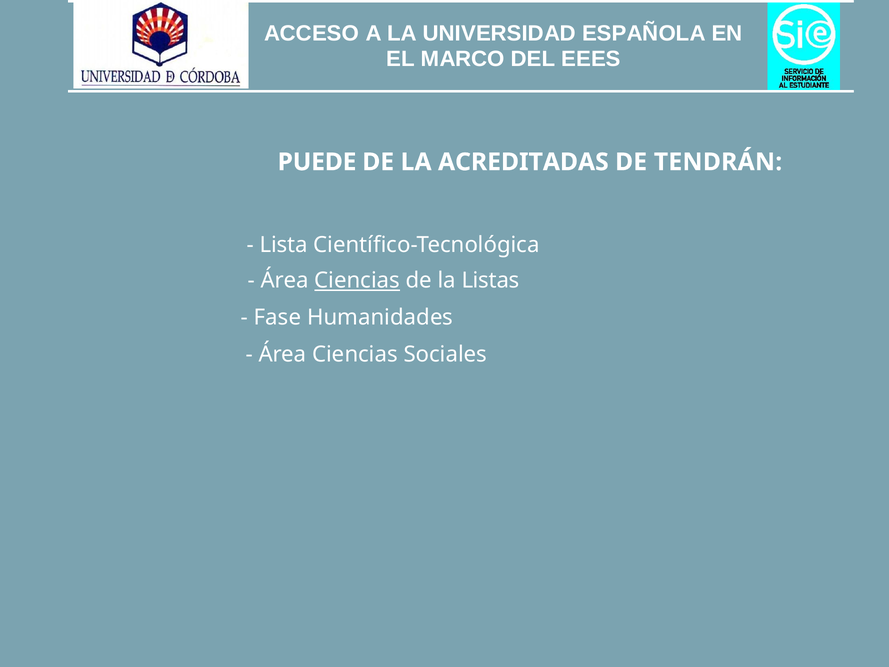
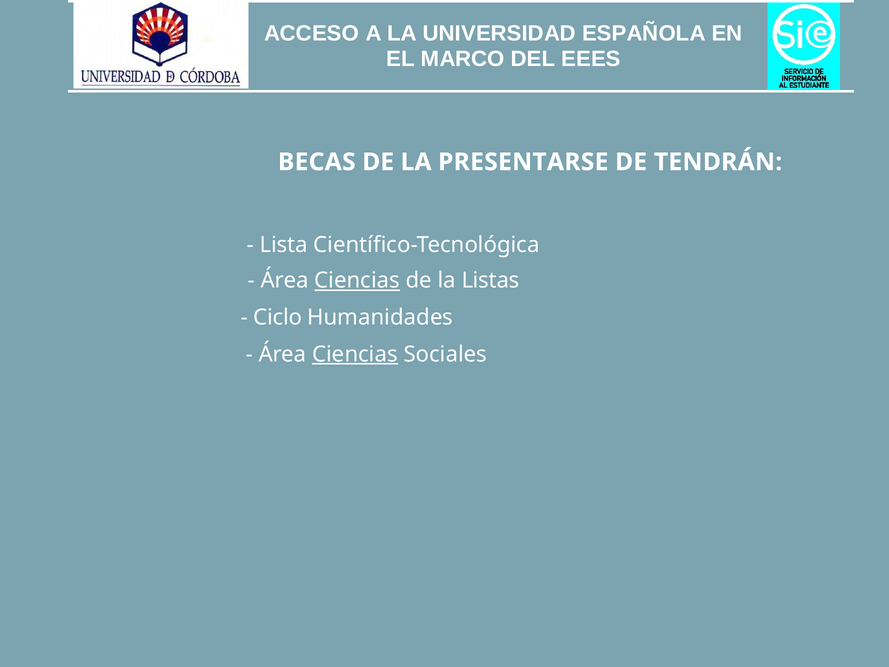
PUEDE: PUEDE -> BECAS (317, 162)
ACREDITADAS: ACREDITADAS -> PRESENTARSE (523, 162)
Fase: Fase -> Ciclo (278, 317)
Ciencias underline: none -> present (355, 354)
